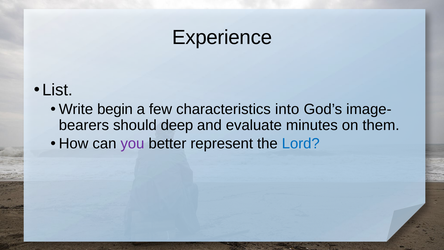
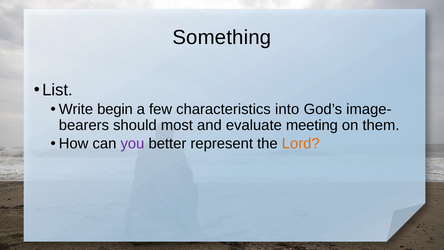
Experience: Experience -> Something (222, 37)
deep: deep -> most (177, 125)
minutes: minutes -> meeting (312, 125)
Lord colour: blue -> orange (301, 144)
